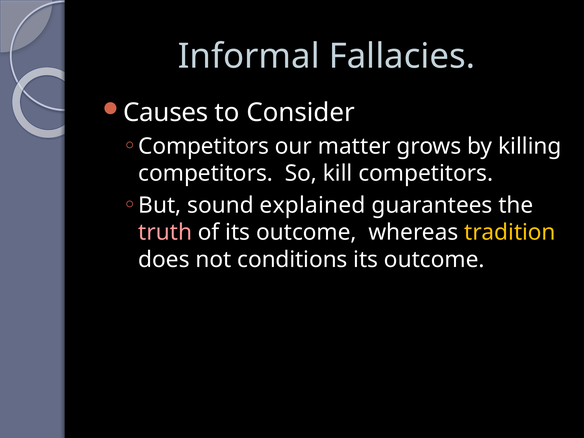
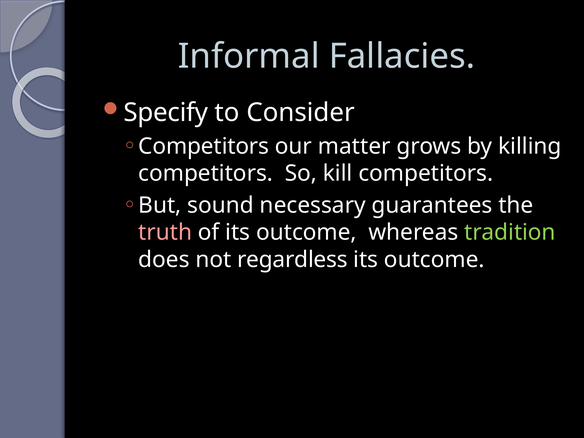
Causes: Causes -> Specify (166, 113)
explained: explained -> necessary (313, 205)
tradition colour: yellow -> light green (510, 232)
conditions: conditions -> regardless (292, 260)
